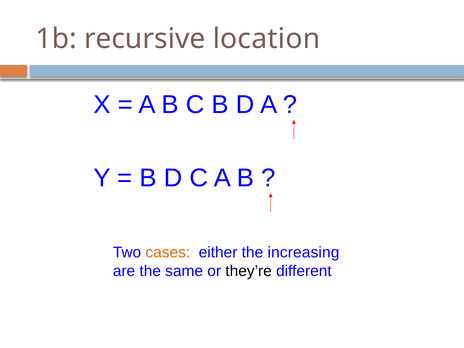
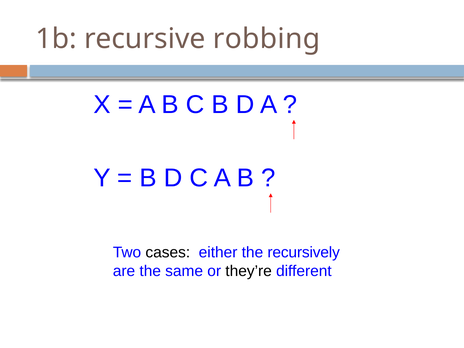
location: location -> robbing (267, 39)
cases colour: orange -> black (168, 252)
increasing: increasing -> recursively (304, 252)
